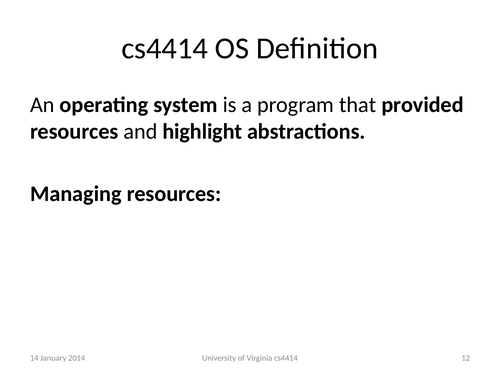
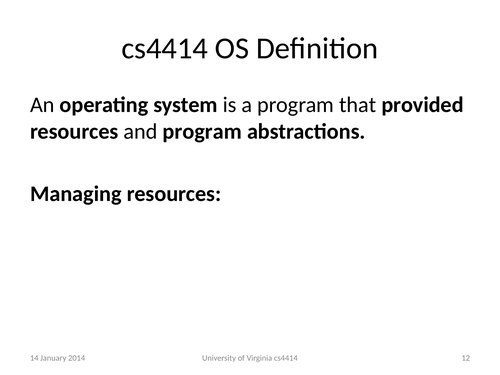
and highlight: highlight -> program (202, 132)
